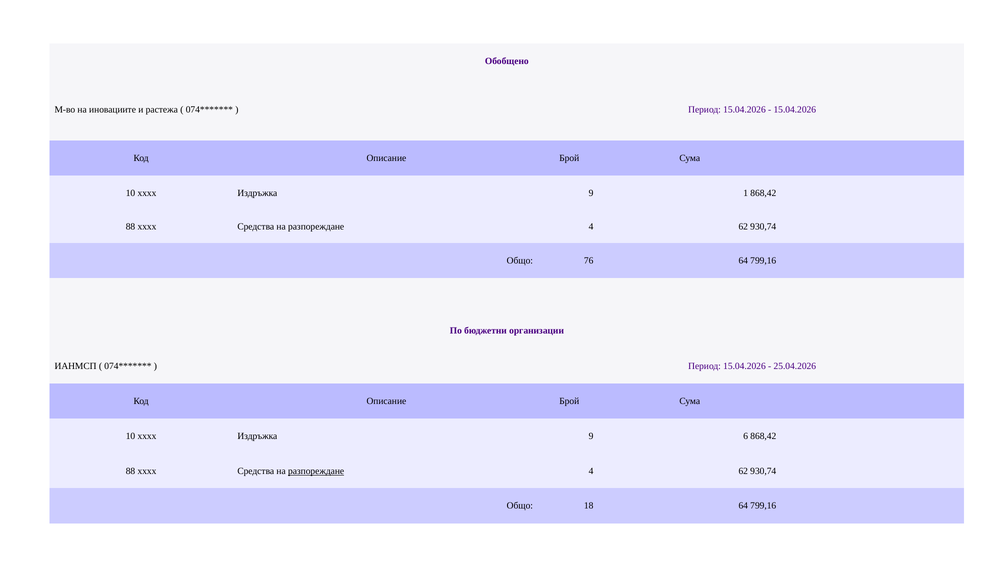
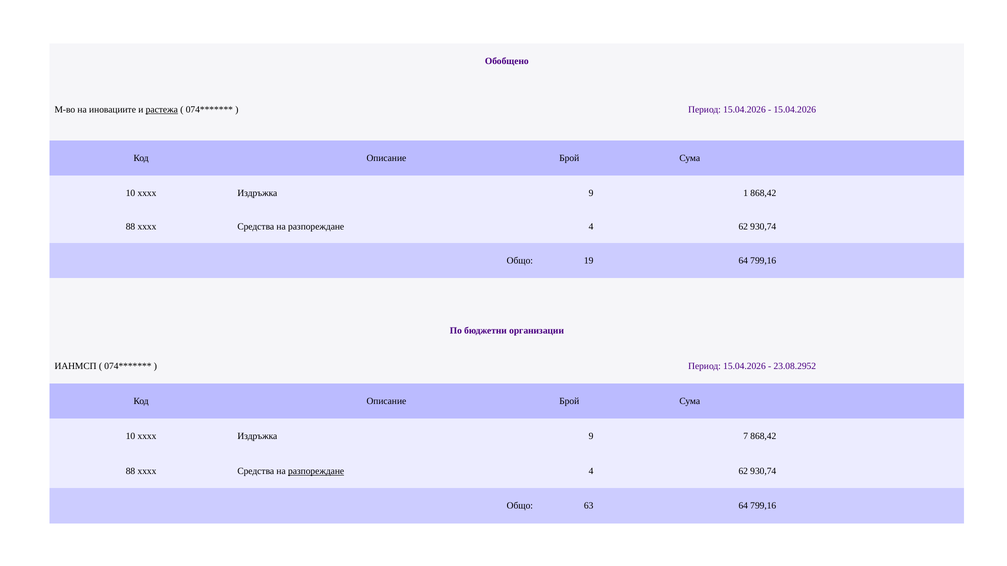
растежа underline: none -> present (162, 110)
76: 76 -> 19 (589, 261)
25.04.2026: 25.04.2026 -> 23.08.2952 (795, 366)
6: 6 -> 7 (746, 437)
18: 18 -> 63 (589, 506)
